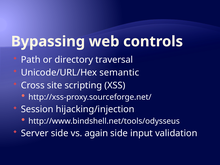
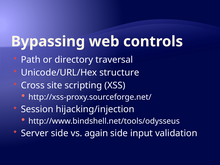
semantic: semantic -> structure (119, 73)
